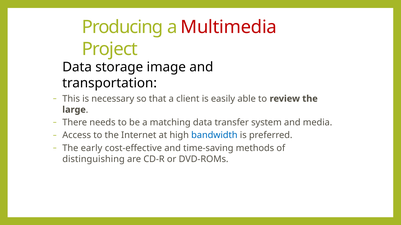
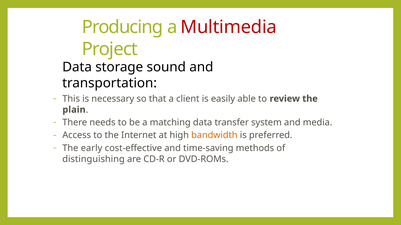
image: image -> sound (166, 67)
large: large -> plain (74, 110)
bandwidth colour: blue -> orange (214, 136)
